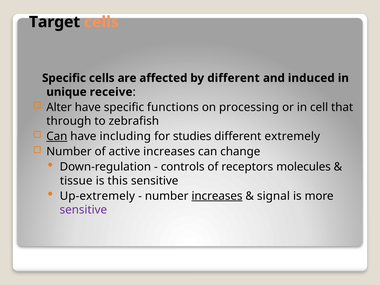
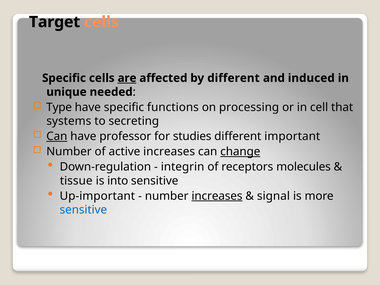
are underline: none -> present (127, 78)
receive: receive -> needed (111, 92)
Alter: Alter -> Type (59, 107)
through: through -> systems (69, 121)
zebrafish: zebrafish -> secreting (134, 121)
including: including -> professor (125, 136)
extremely: extremely -> important (292, 136)
change underline: none -> present (240, 152)
controls: controls -> integrin (183, 167)
this: this -> into (118, 181)
Up-extremely: Up-extremely -> Up-important (97, 196)
sensitive colour: purple -> blue (83, 210)
